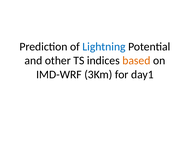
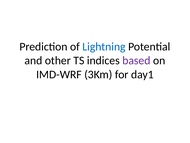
based colour: orange -> purple (136, 60)
